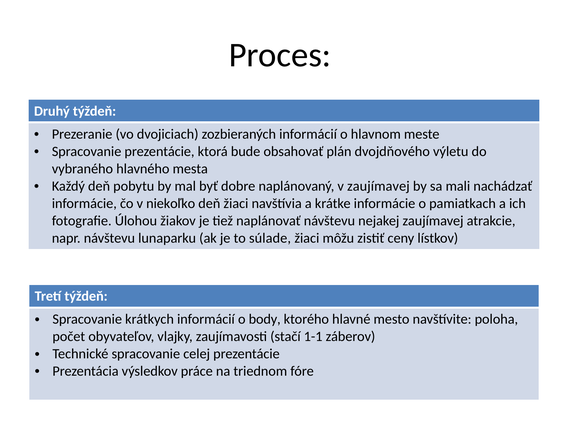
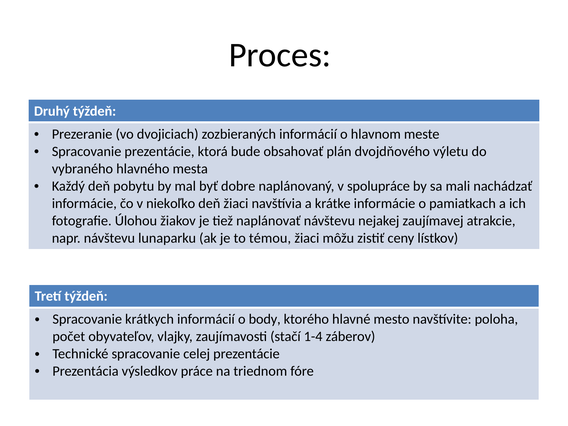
v zaujímavej: zaujímavej -> spolupráce (378, 186)
súlade: súlade -> témou (270, 238)
1-1: 1-1 -> 1-4 (313, 337)
